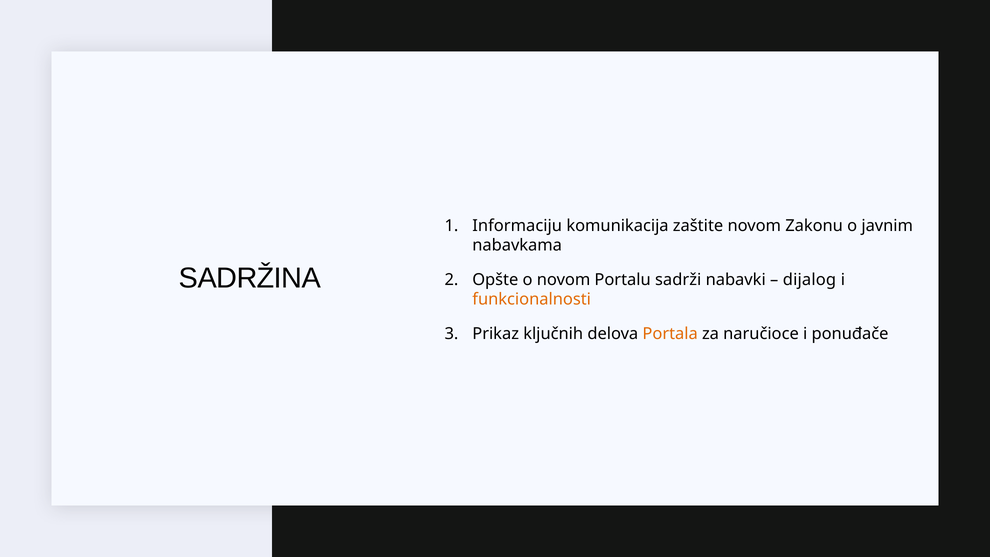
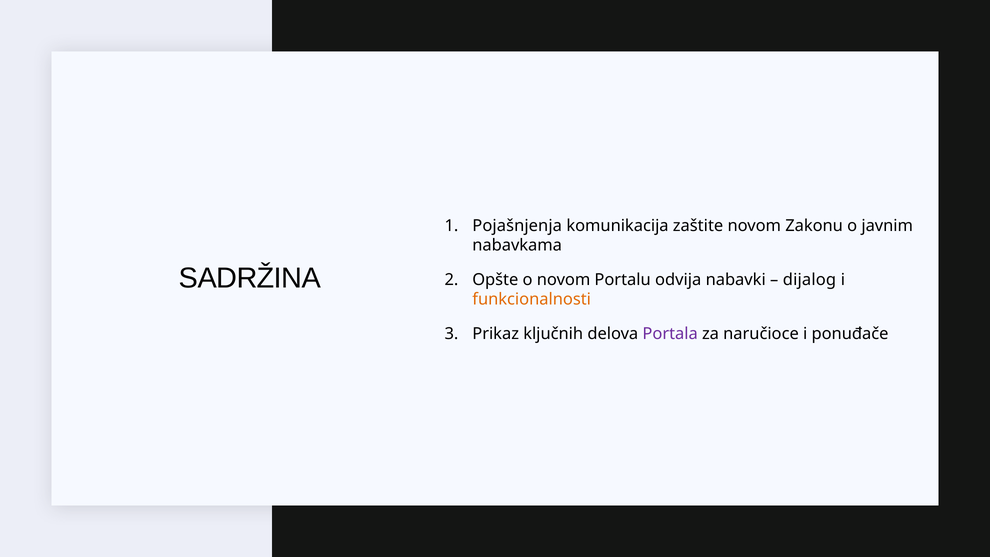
Informaciju: Informaciju -> Pojašnjenja (517, 226)
sadrži: sadrži -> odvija (678, 280)
Portala colour: orange -> purple (670, 334)
